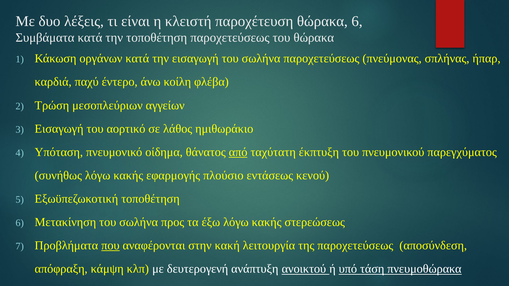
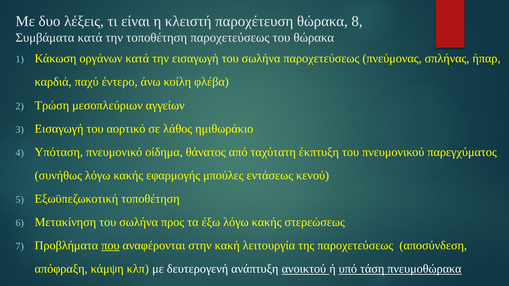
θώρακα 6: 6 -> 8 (357, 21)
από underline: present -> none (238, 152)
πλούσιο: πλούσιο -> μπούλες (223, 176)
